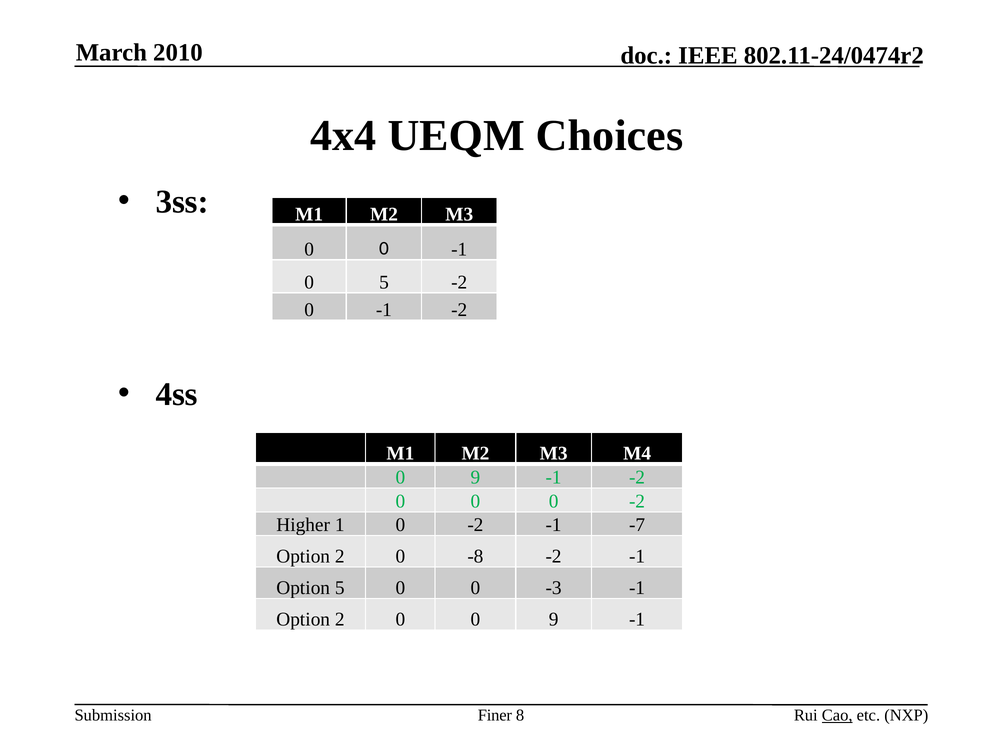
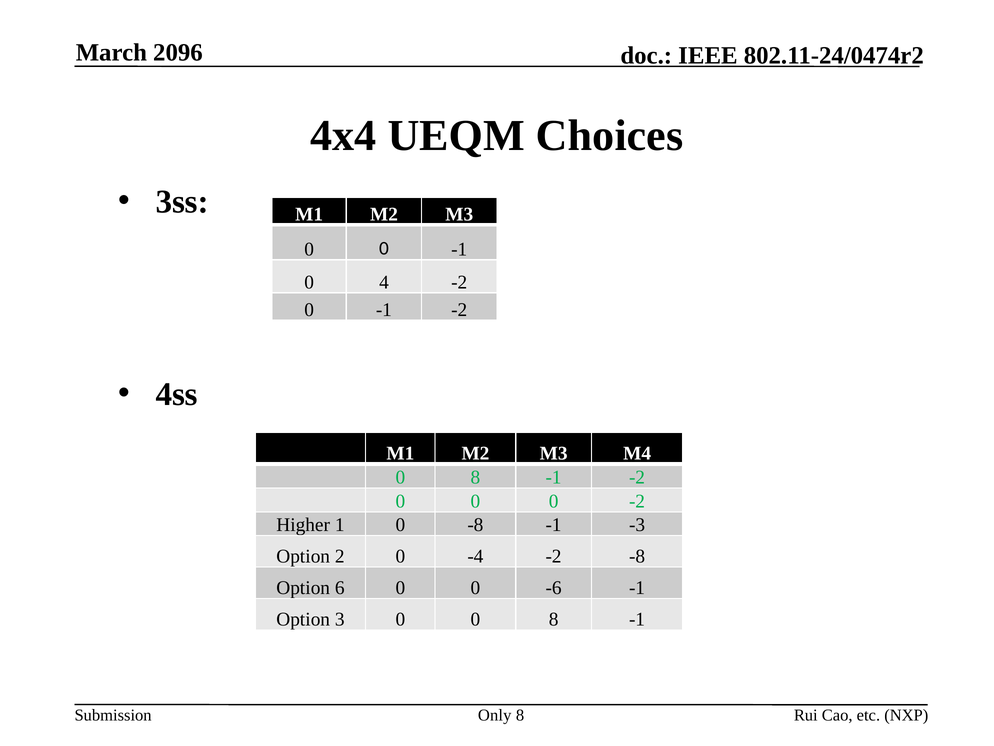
2010: 2010 -> 2096 (178, 53)
0 5: 5 -> 4 (384, 282)
9: 9 -> 8 (475, 477)
1 0 -2: -2 -> -8 (475, 525)
-7: -7 -> -3 (637, 525)
-8: -8 -> -4 (475, 556)
-1: -1 -> -8 (637, 556)
Option 5: 5 -> 6 (340, 588)
-3: -3 -> -6 (554, 588)
2: 2 -> 3 (340, 619)
0 0 9: 9 -> 8 (554, 619)
Finer: Finer -> Only (495, 715)
Cao underline: present -> none (837, 715)
